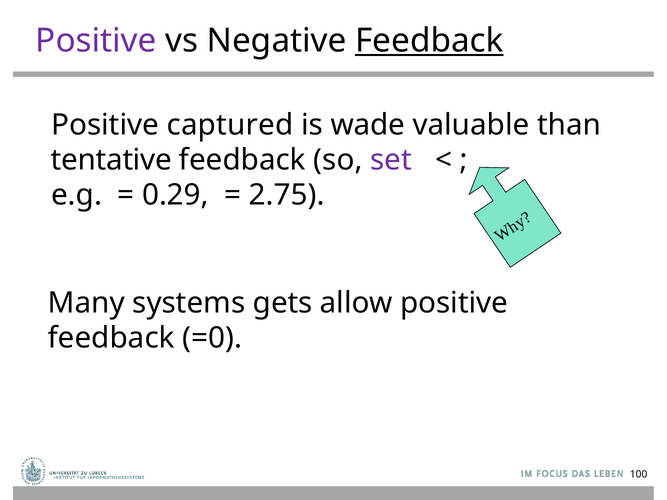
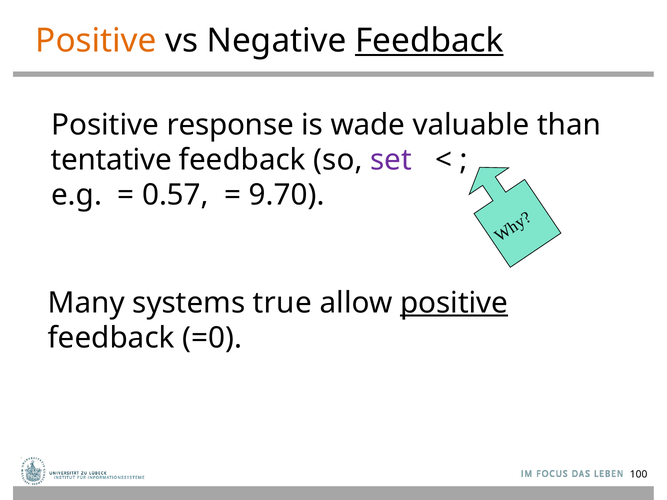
Positive colour: purple -> orange (96, 41)
captured: captured -> response (230, 125)
0.29: 0.29 -> 0.57 (175, 195)
2.75: 2.75 -> 9.70 (283, 195)
gets: gets -> true (282, 303)
positive underline: none -> present (454, 303)
